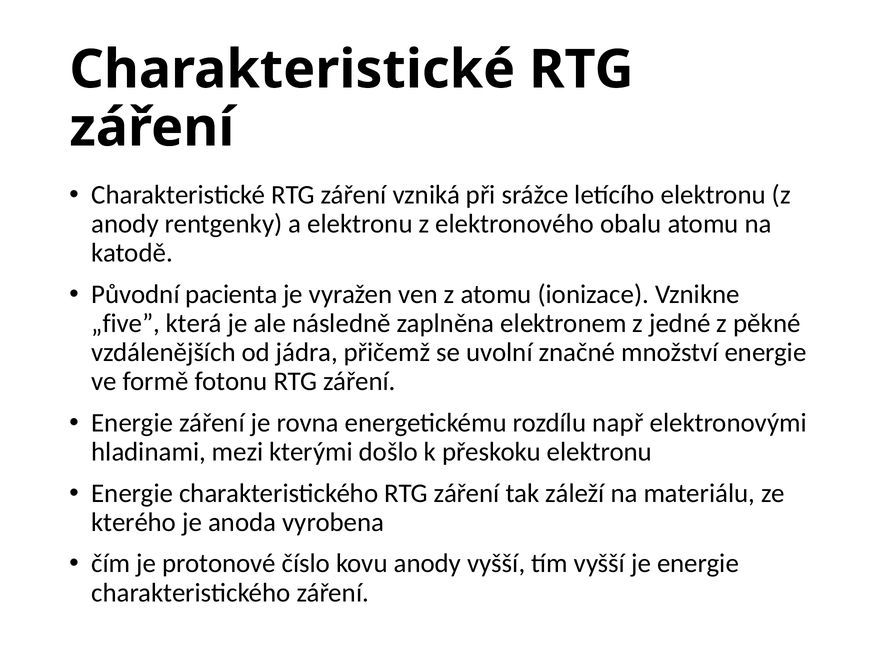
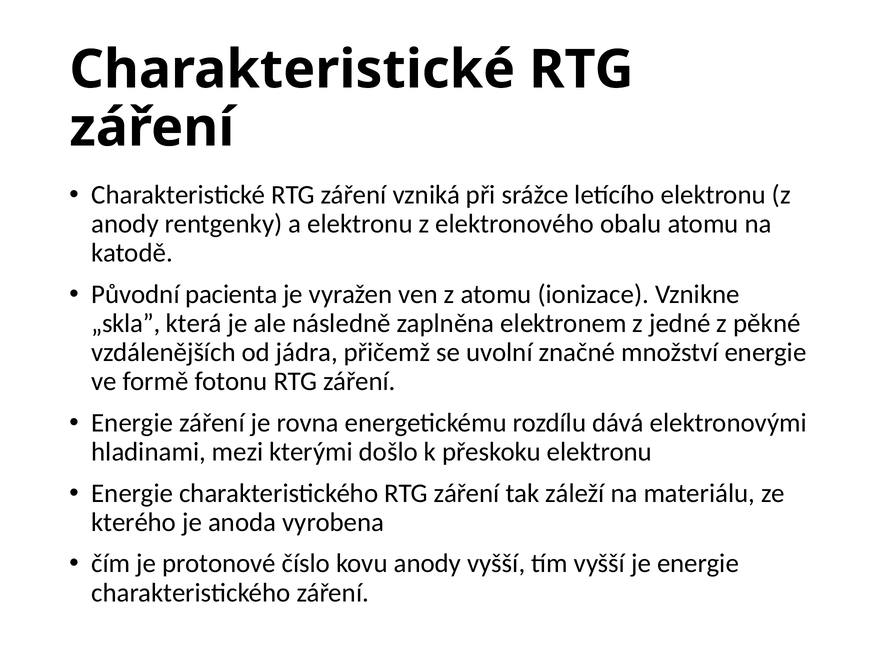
„five: „five -> „skla (126, 323)
např: např -> dává (618, 423)
